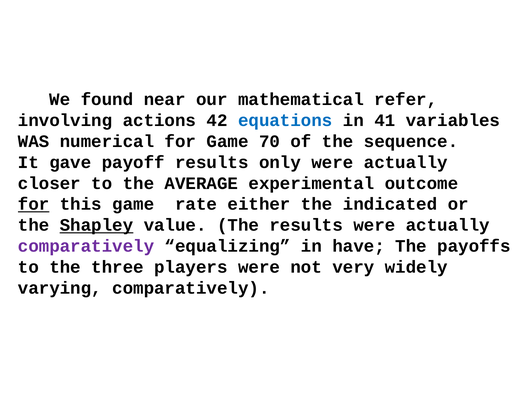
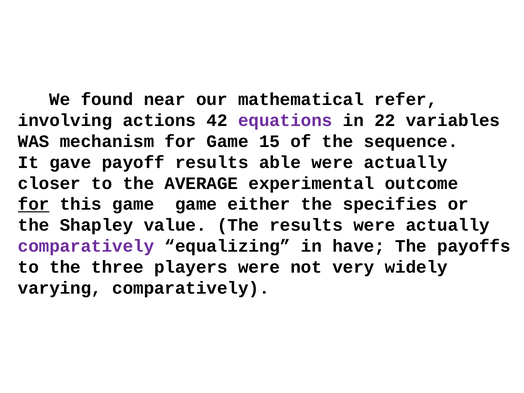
equations colour: blue -> purple (285, 120)
41: 41 -> 22 (385, 120)
numerical: numerical -> mechanism (107, 141)
70: 70 -> 15 (270, 141)
only: only -> able (280, 162)
game rate: rate -> game (196, 204)
indicated: indicated -> specifies (390, 204)
Shapley underline: present -> none (97, 225)
